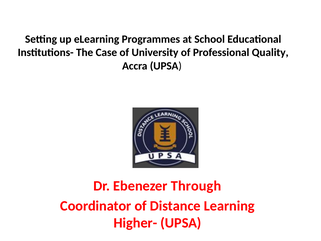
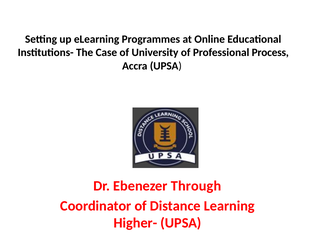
School: School -> Online (210, 39)
Quality: Quality -> Process (270, 52)
